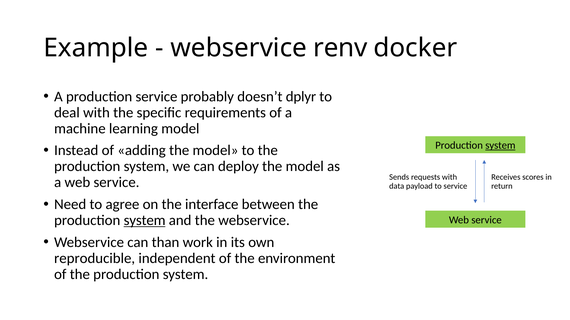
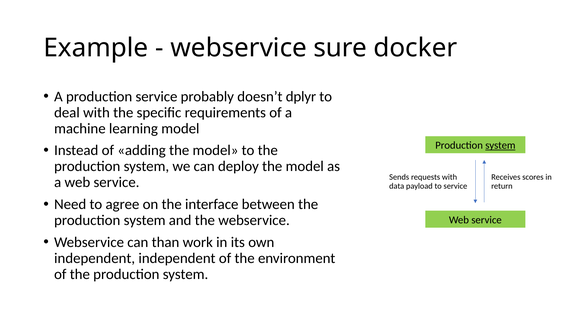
renv: renv -> sure (340, 48)
system underline: present -> none (145, 221)
reproducible: reproducible -> independent (95, 259)
